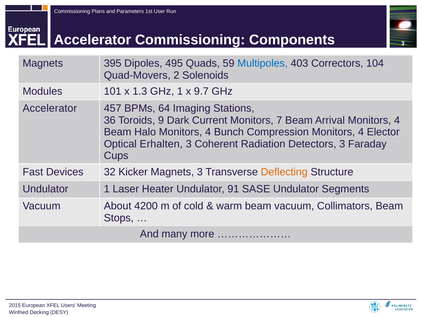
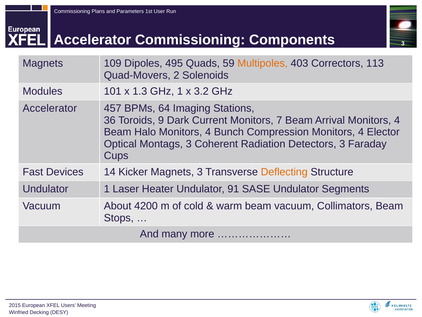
395: 395 -> 109 (113, 63)
Multipoles colour: blue -> orange (263, 63)
104: 104 -> 113 (375, 63)
9.7: 9.7 -> 3.2 (201, 91)
Erhalten: Erhalten -> Montags (161, 144)
32: 32 -> 14 (110, 172)
